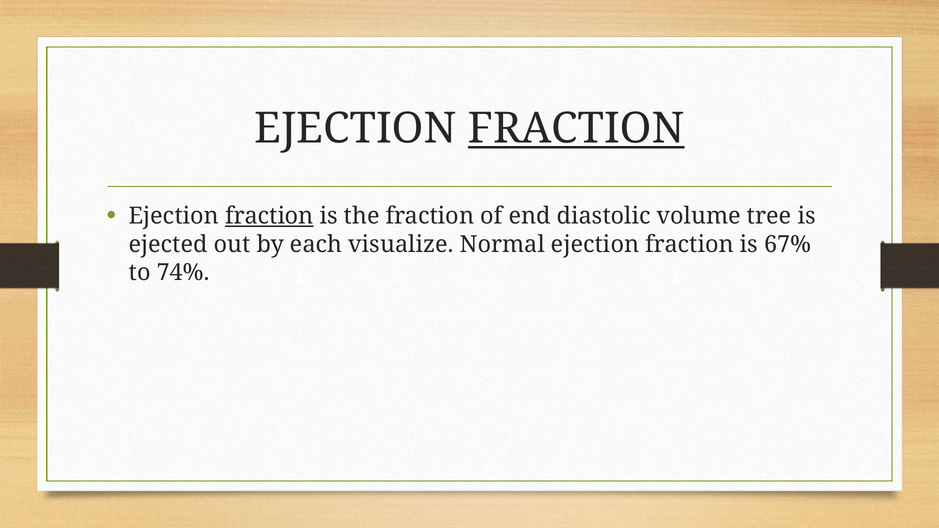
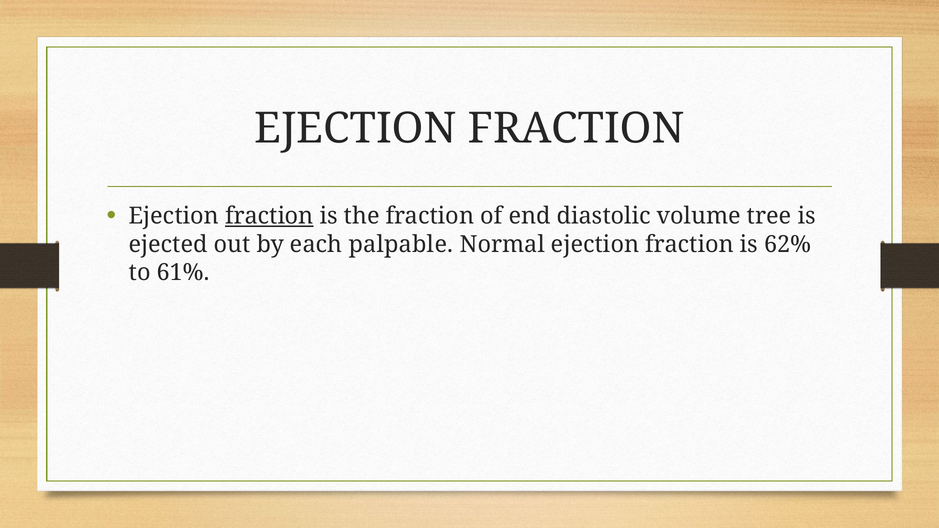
FRACTION underline: present -> none (576, 129)
visualize: visualize -> palpable (401, 244)
67%: 67% -> 62% (788, 244)
74%: 74% -> 61% (183, 273)
